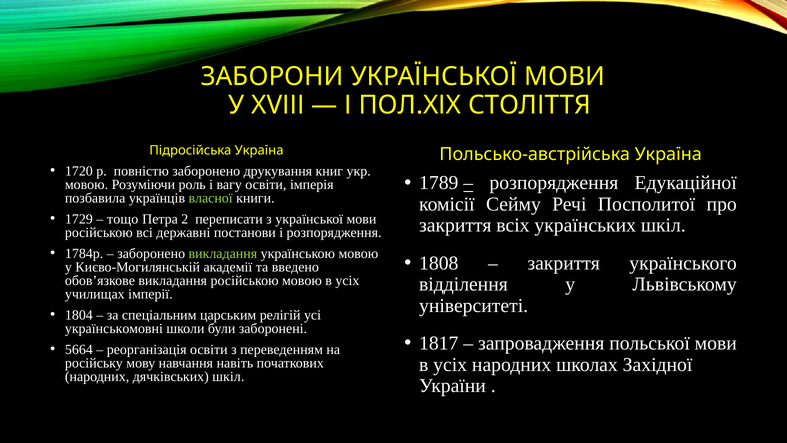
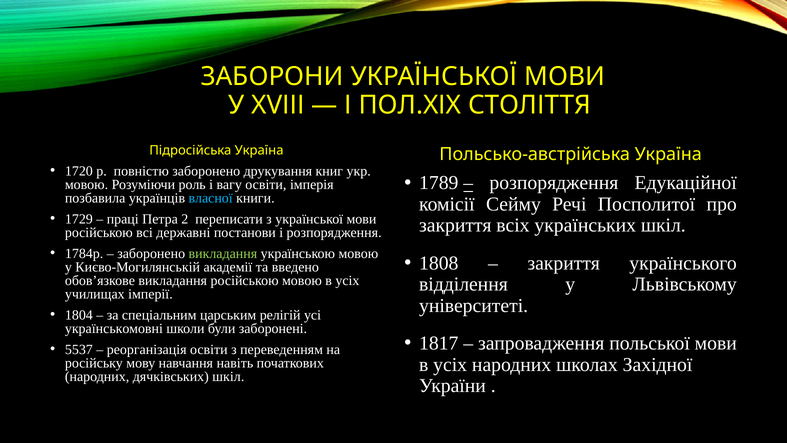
власної colour: light green -> light blue (211, 198)
тощо: тощо -> праці (123, 219)
5664: 5664 -> 5537 (79, 349)
